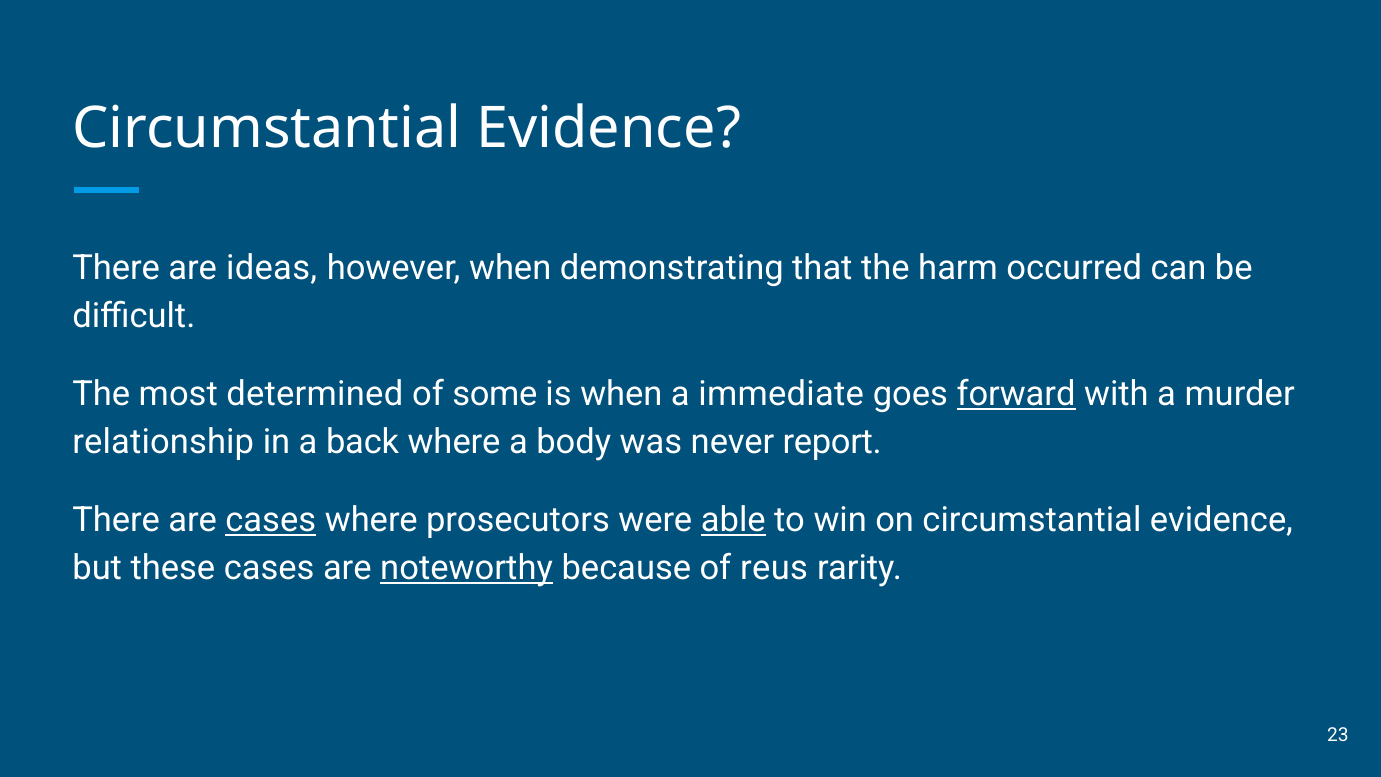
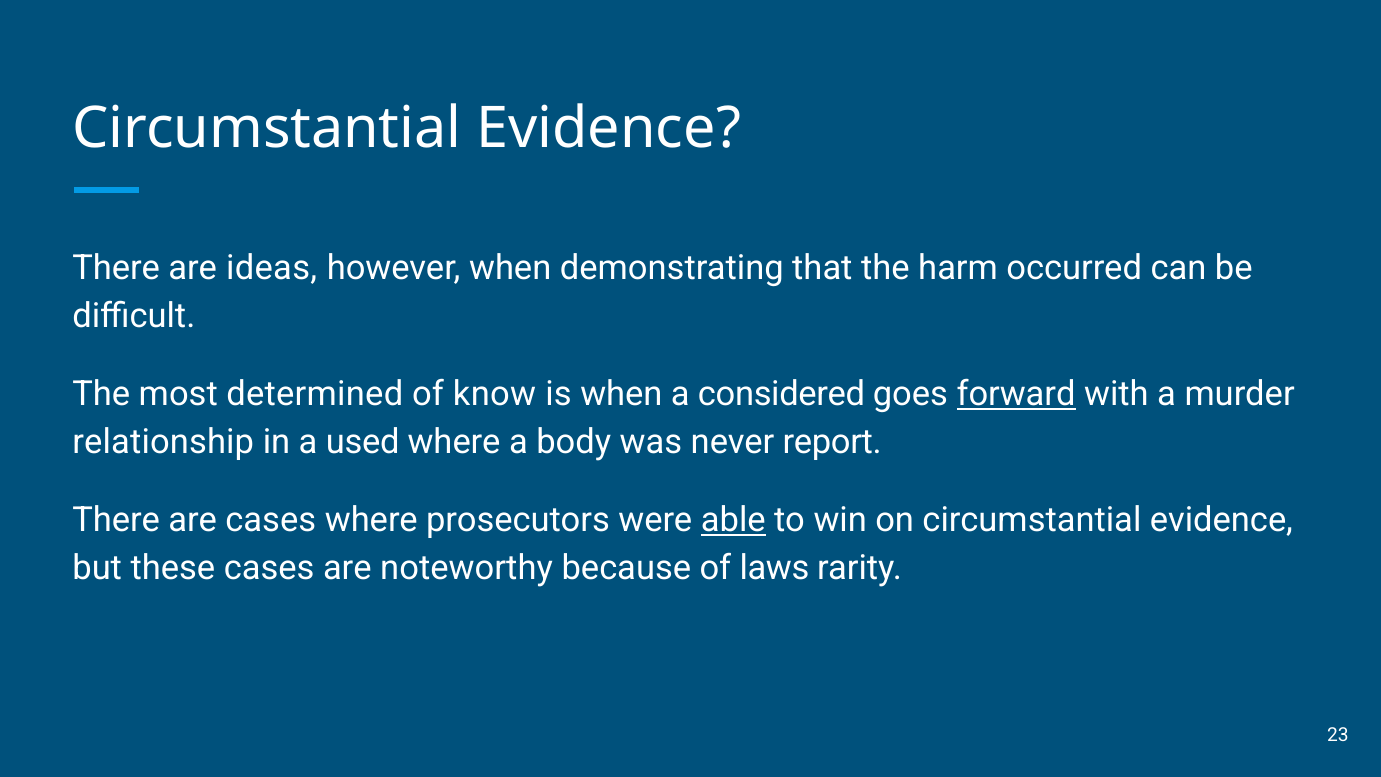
some: some -> know (495, 394)
immediate: immediate -> considered (782, 394)
back: back -> used (363, 442)
cases underline: present -> none (271, 520)
noteworthy underline: present -> none (467, 568)
reus: reus -> laws (774, 568)
